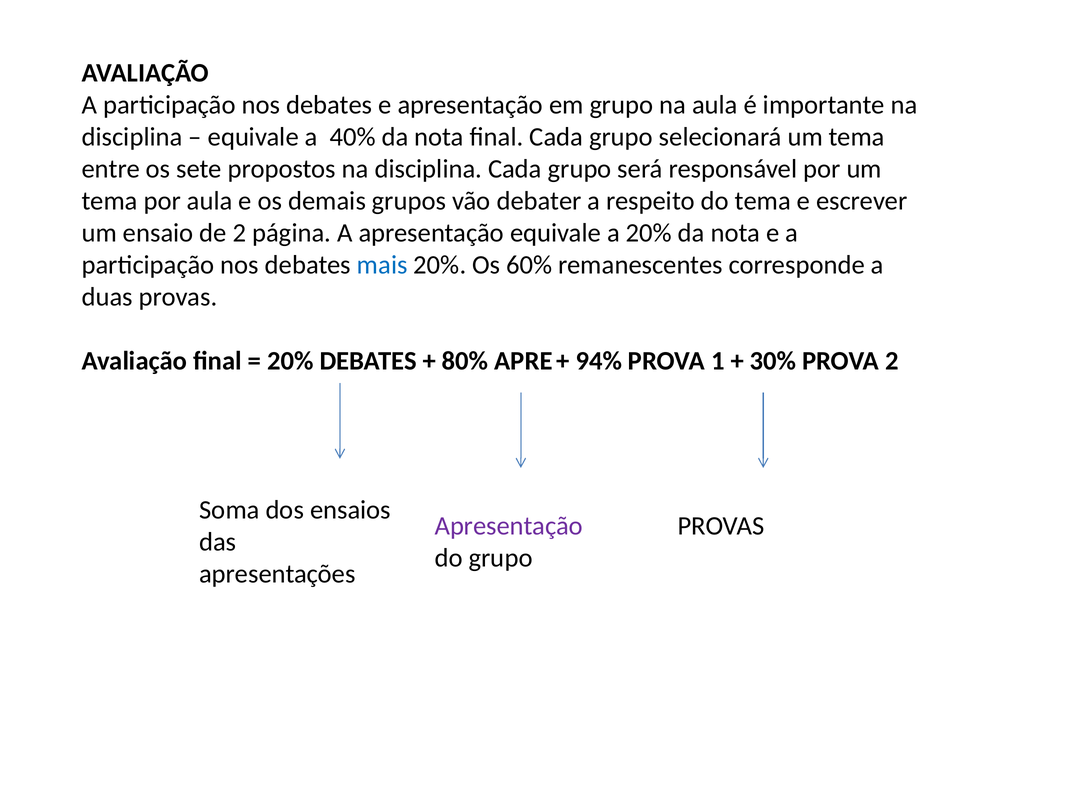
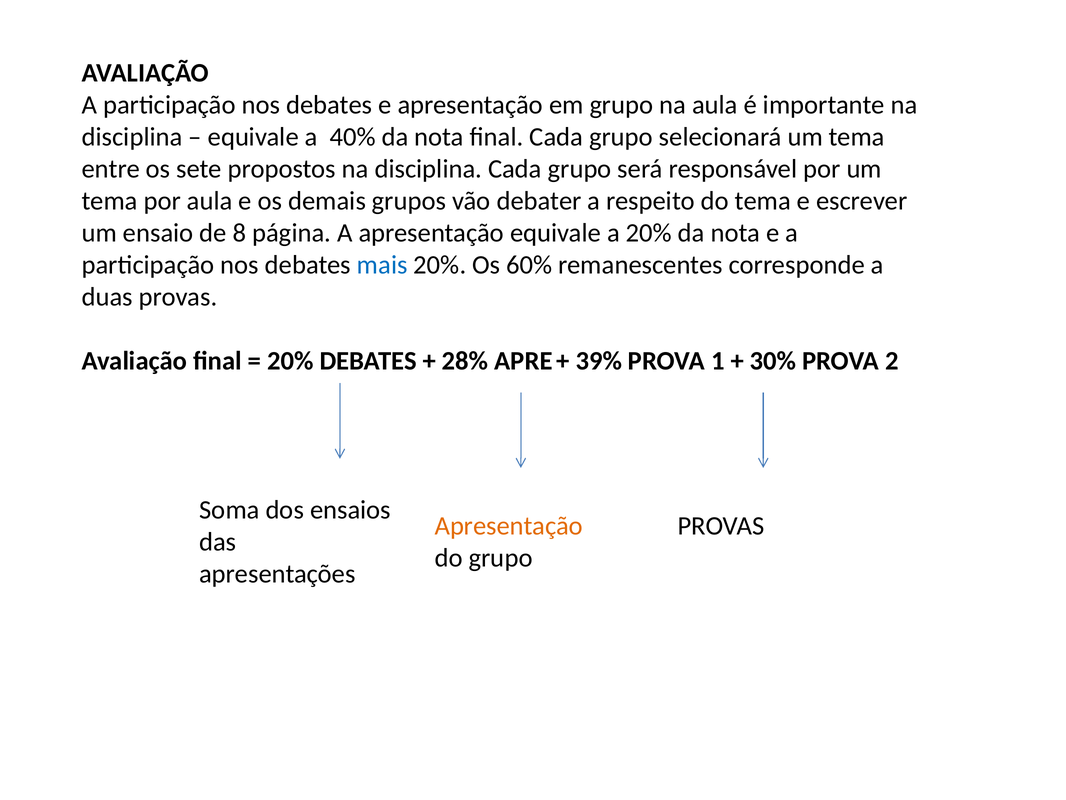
de 2: 2 -> 8 (240, 233)
80%: 80% -> 28% (465, 361)
94%: 94% -> 39% (599, 361)
Apresentação colour: purple -> orange (509, 526)
